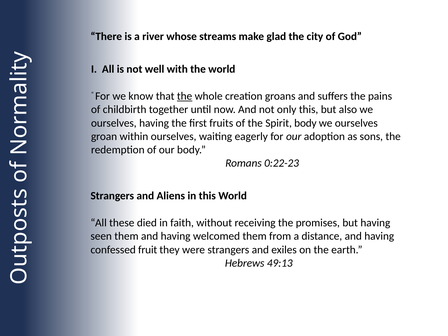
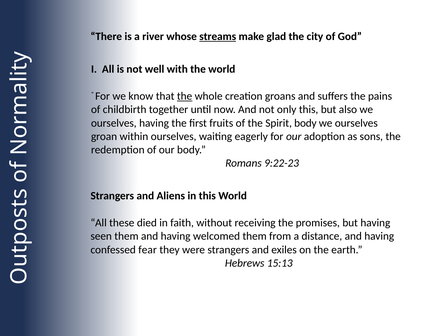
streams underline: none -> present (218, 36)
0:22-23: 0:22-23 -> 9:22-23 (282, 163)
fruit: fruit -> fear (148, 250)
49:13: 49:13 -> 15:13 (280, 263)
